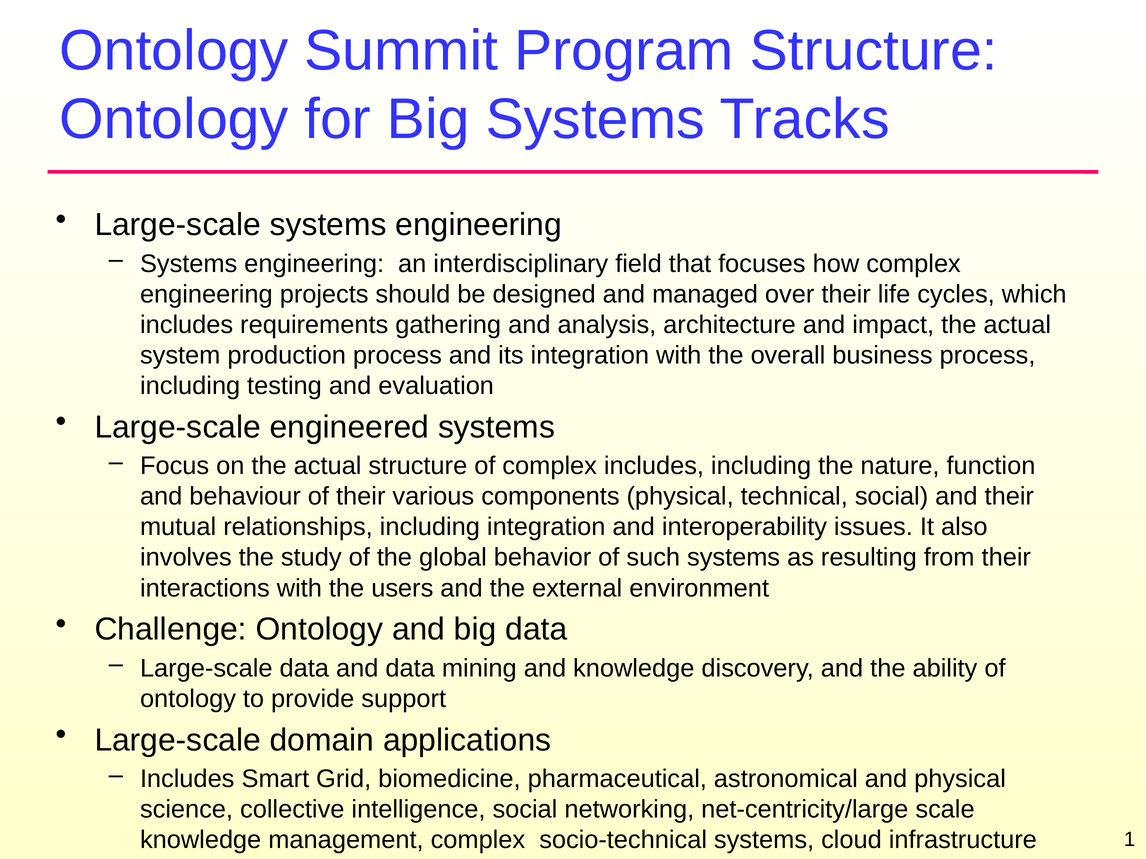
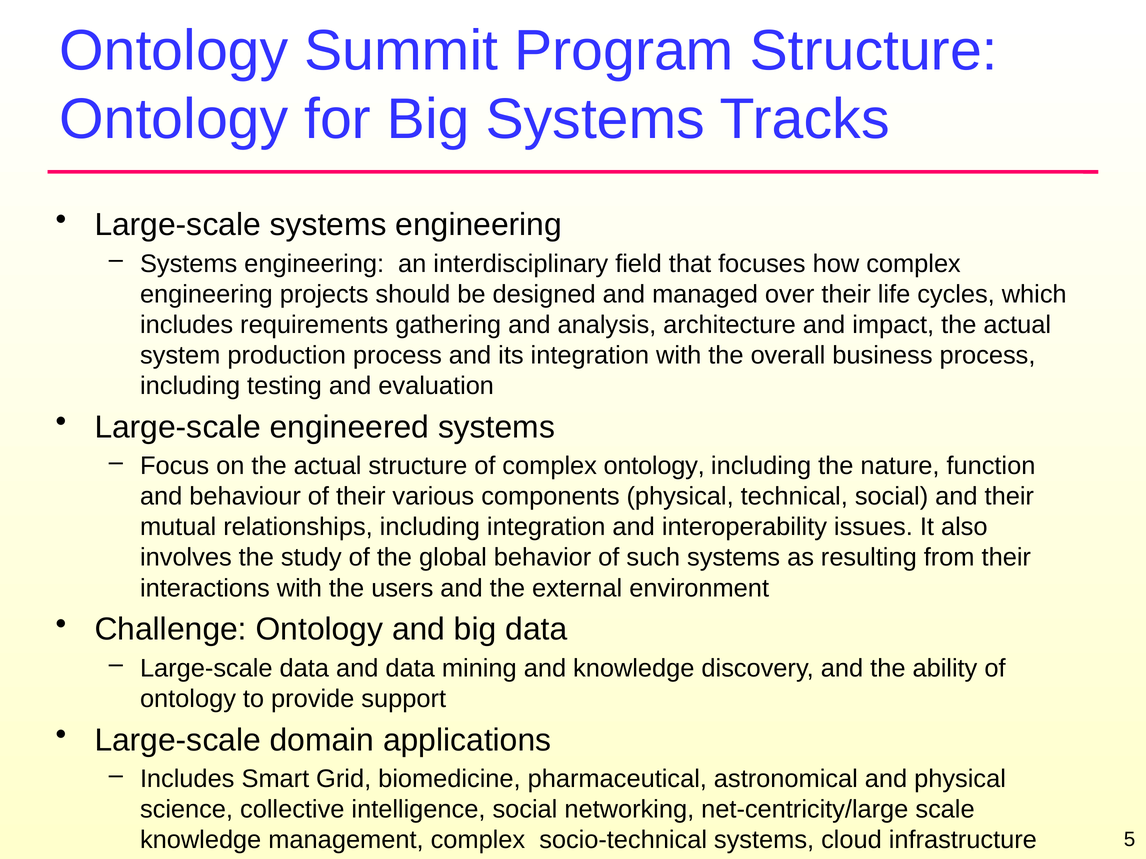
complex includes: includes -> ontology (654, 466)
1: 1 -> 5 (1130, 840)
